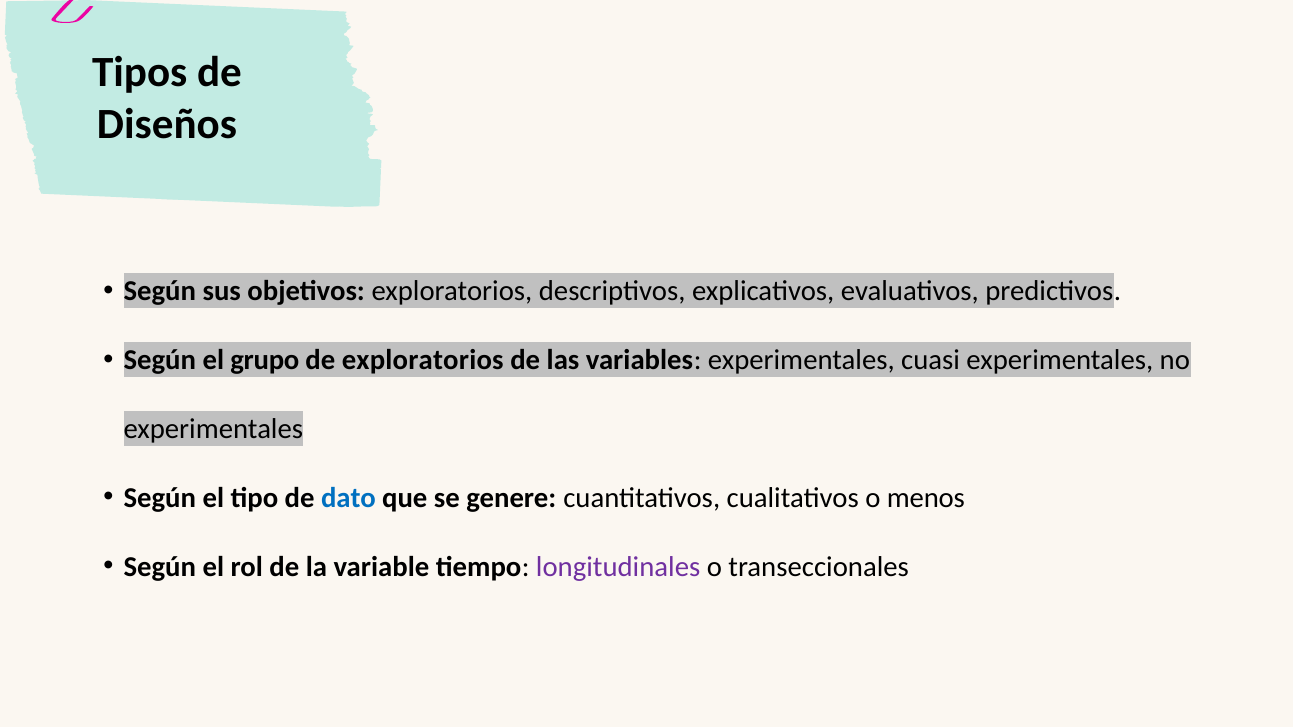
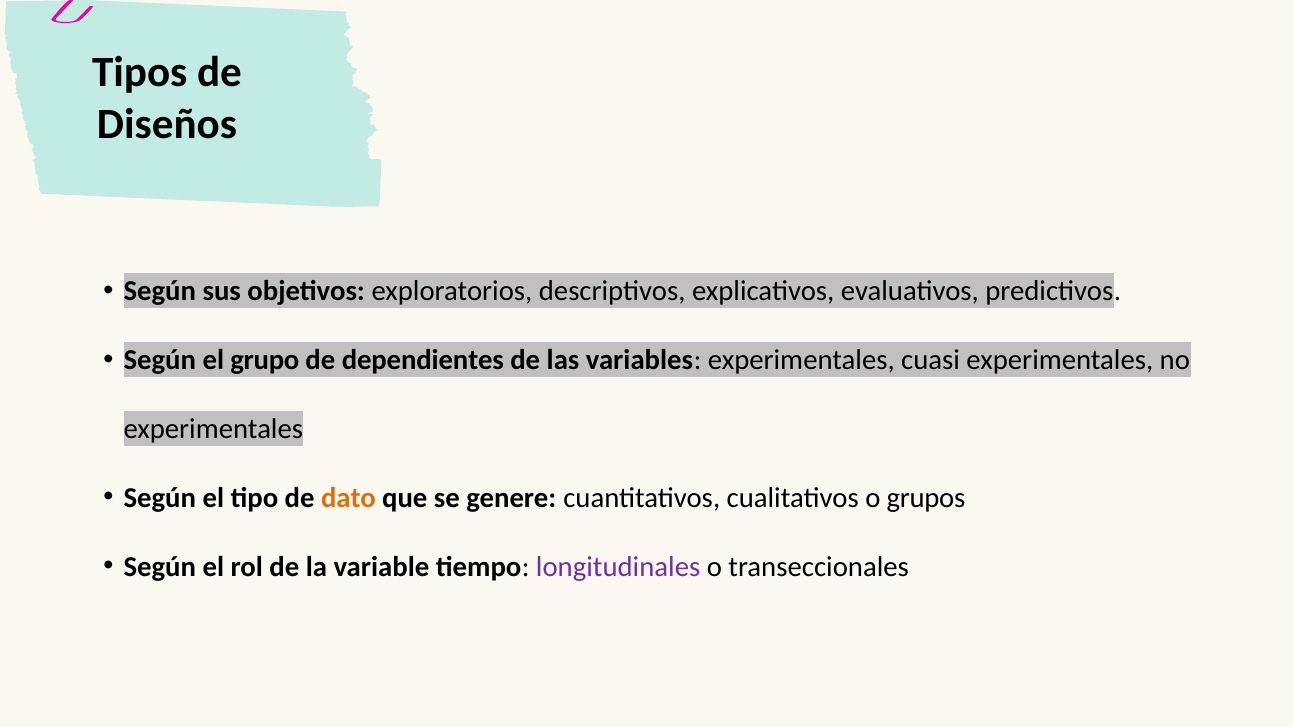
de exploratorios: exploratorios -> dependientes (423, 360)
dato colour: blue -> orange (348, 498)
menos: menos -> grupos (926, 498)
